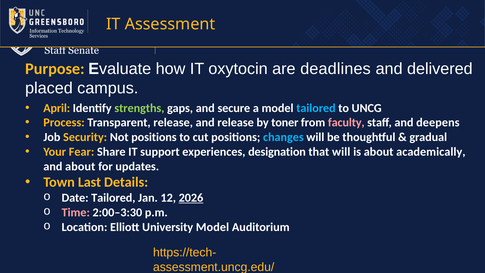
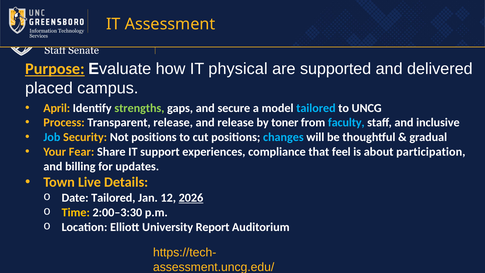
Purpose underline: none -> present (55, 69)
oxytocin: oxytocin -> physical (238, 69)
deadlines: deadlines -> supported (336, 69)
faculty colour: pink -> light blue (346, 123)
deepens: deepens -> inclusive (438, 123)
Job colour: white -> light blue (52, 137)
designation: designation -> compliance (277, 152)
that will: will -> feel (341, 152)
academically: academically -> participation (431, 152)
and about: about -> billing (80, 166)
Last: Last -> Live (89, 182)
Time colour: pink -> yellow (76, 212)
University Model: Model -> Report (213, 227)
